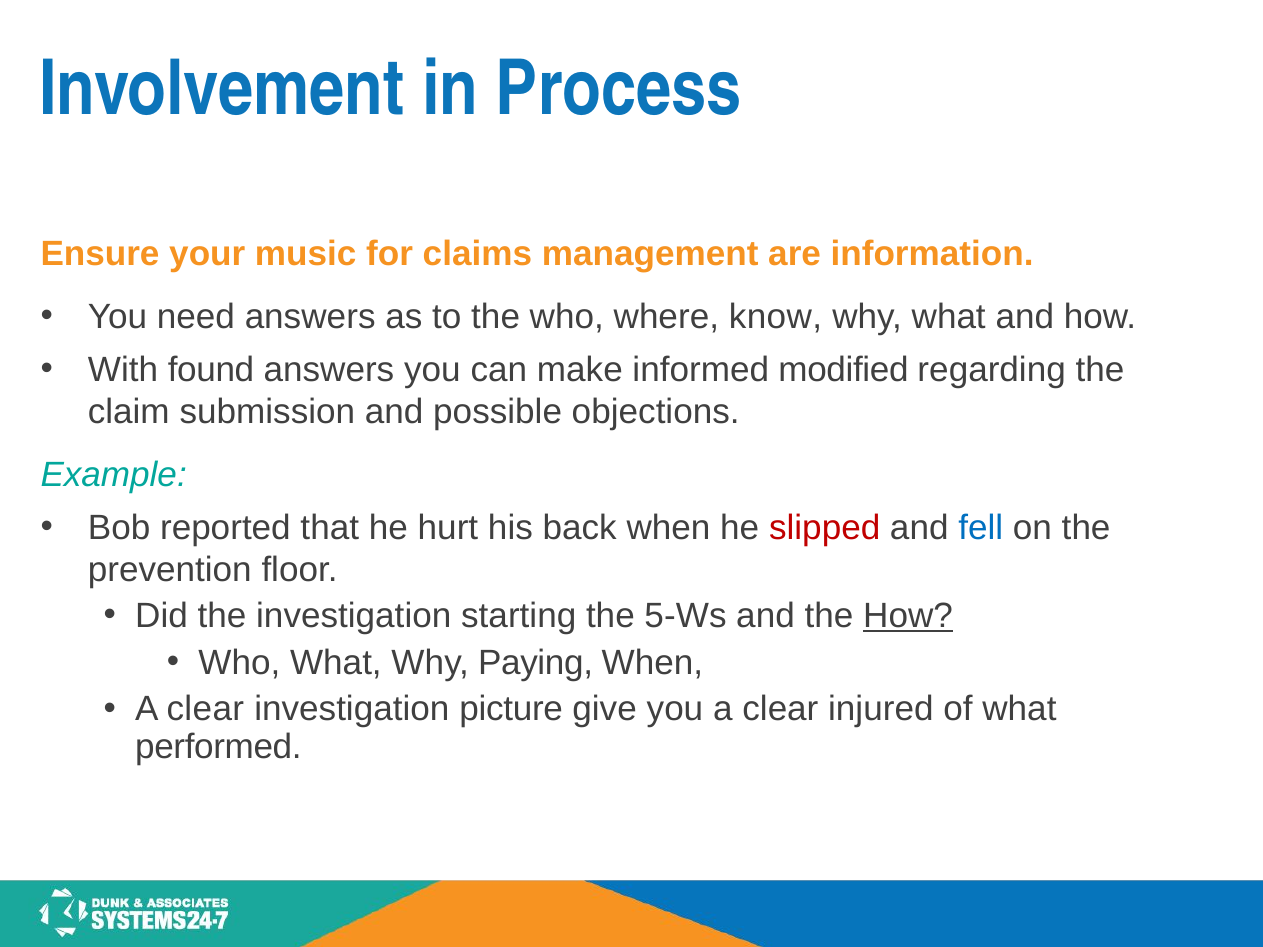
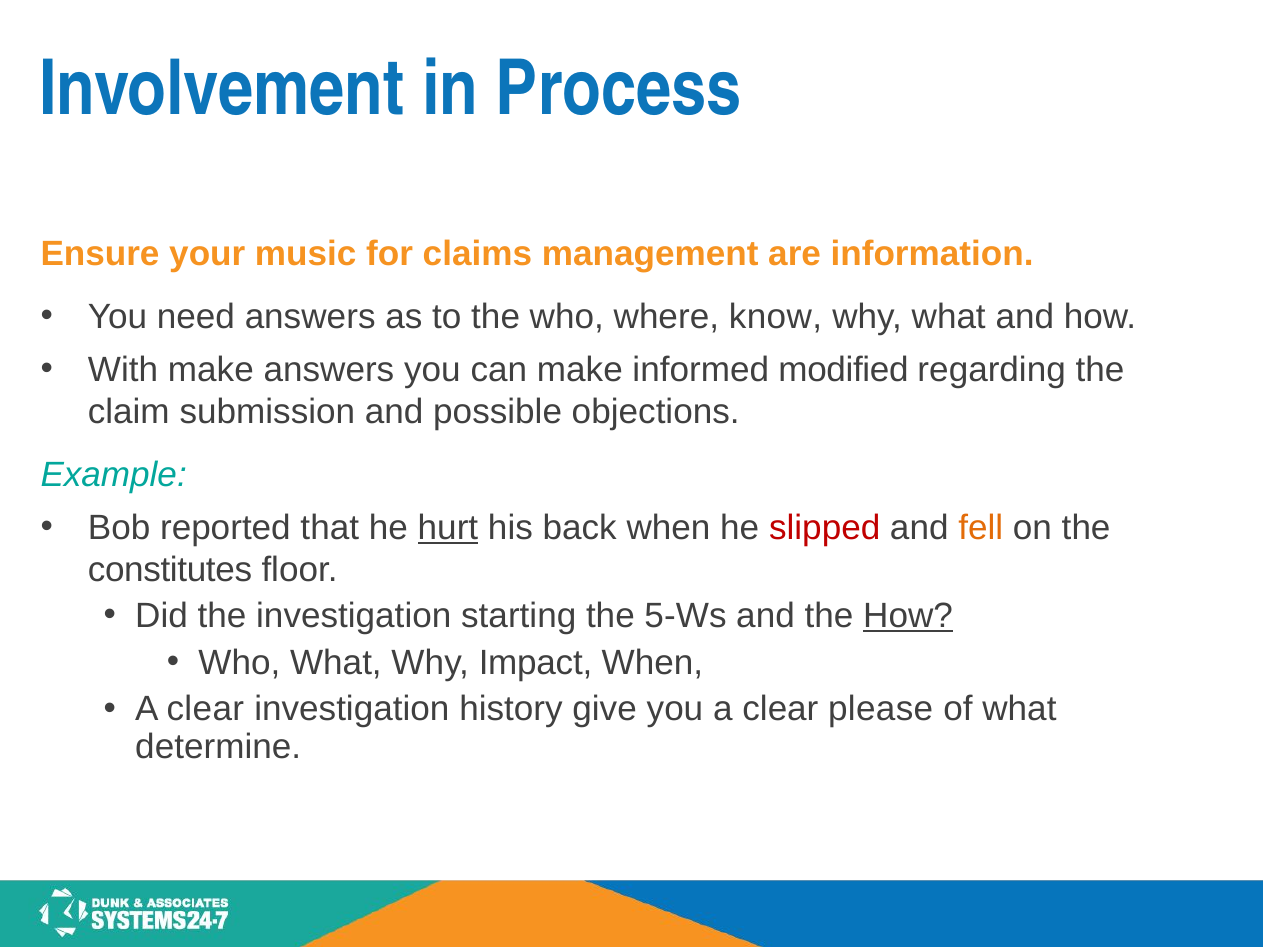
With found: found -> make (211, 370)
hurt underline: none -> present (448, 528)
fell colour: blue -> orange (981, 528)
prevention: prevention -> constitutes (170, 570)
Paying: Paying -> Impact (535, 663)
picture: picture -> history (511, 709)
injured: injured -> please (881, 709)
performed: performed -> determine (218, 747)
